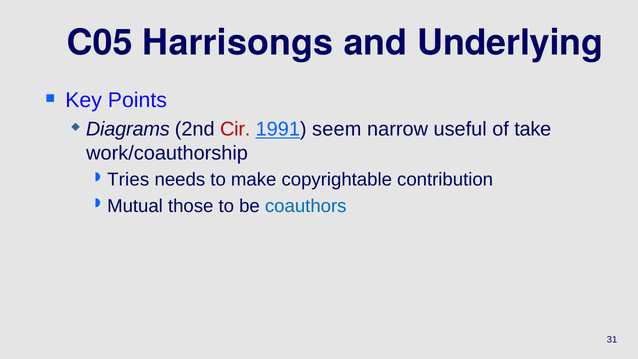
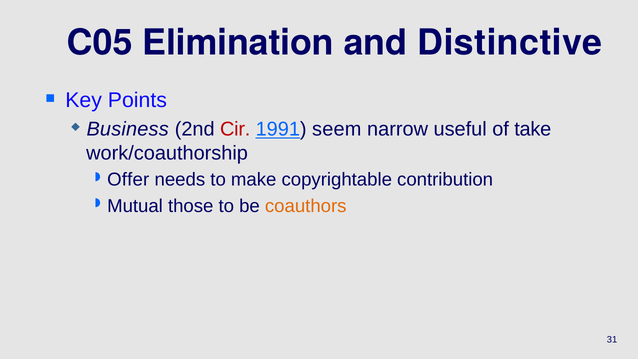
Harrisongs: Harrisongs -> Elimination (238, 43)
Underlying: Underlying -> Distinctive (510, 43)
Diagrams: Diagrams -> Business (128, 129)
Tries: Tries -> Offer (128, 180)
coauthors colour: blue -> orange (306, 206)
